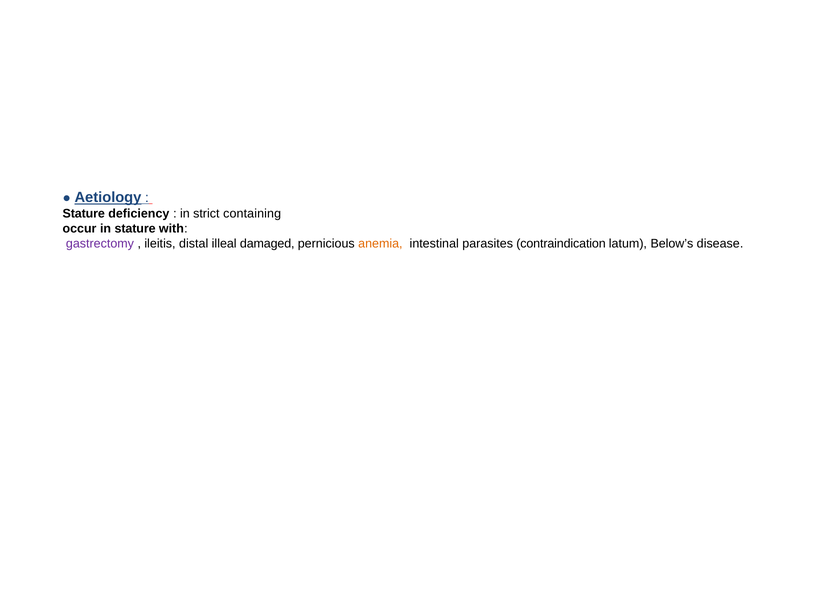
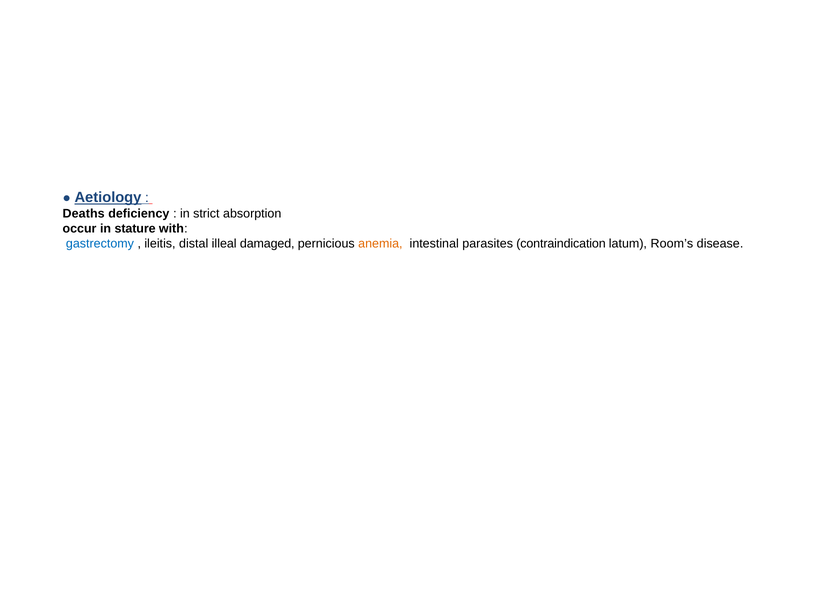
Stature: Stature -> Deaths (84, 214)
containing: containing -> absorption (252, 214)
gastrectomy colour: purple -> blue (100, 244)
Below’s: Below’s -> Room’s (672, 244)
